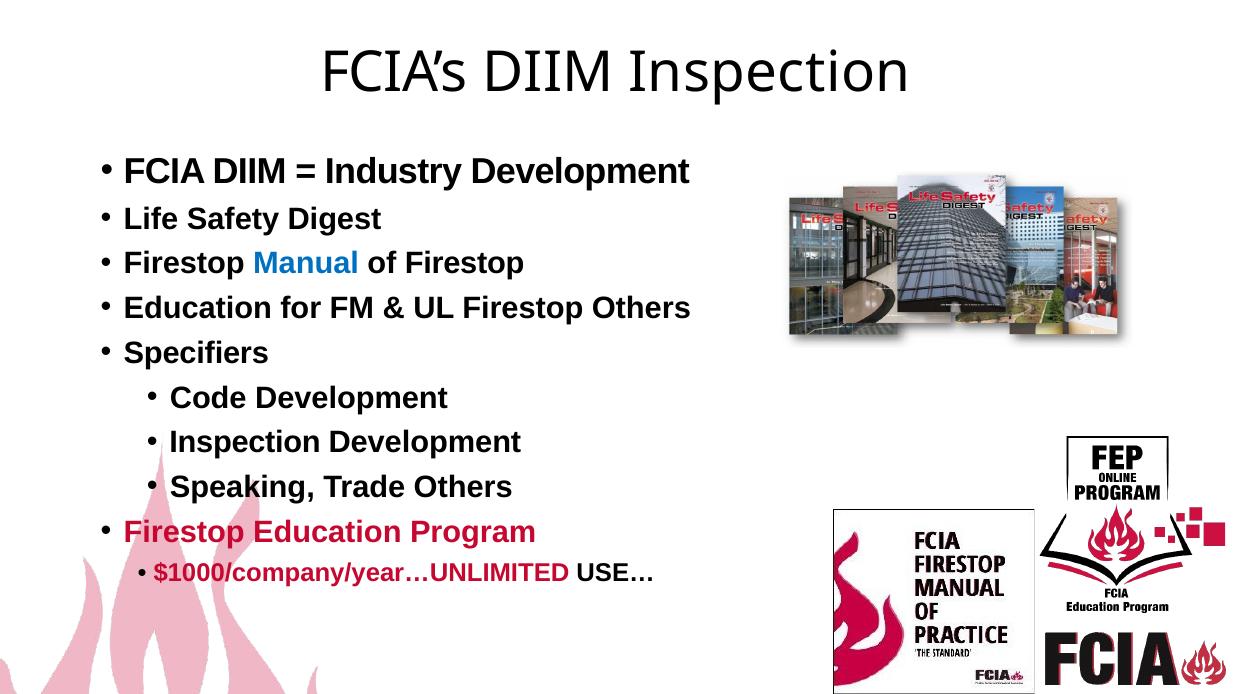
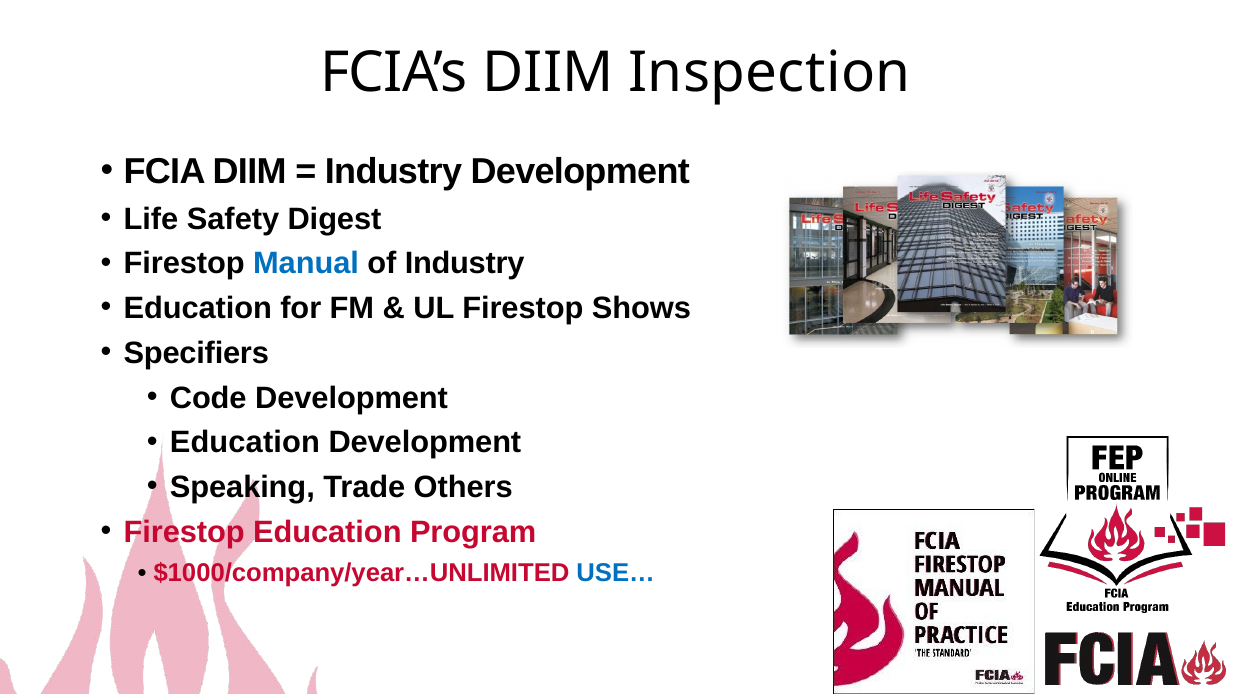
of Firestop: Firestop -> Industry (465, 264)
Firestop Others: Others -> Shows (641, 308)
Inspection: Inspection -> Education (245, 442)
USE… colour: black -> blue (616, 573)
